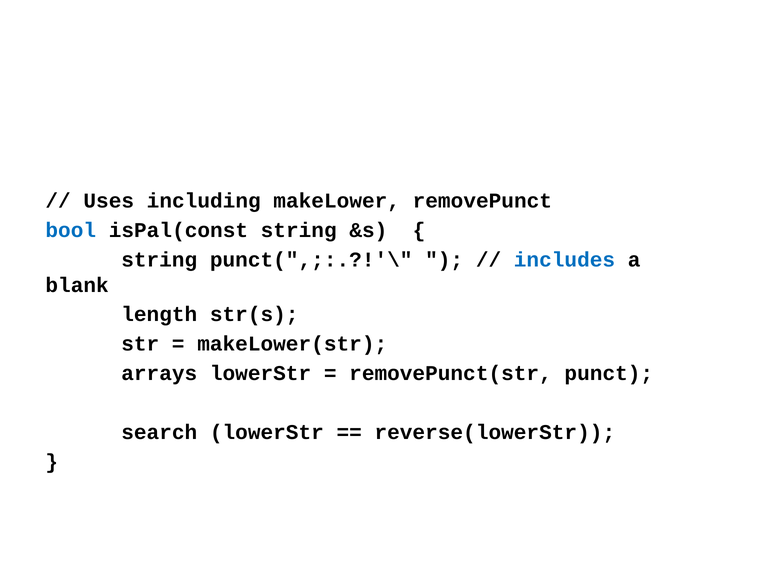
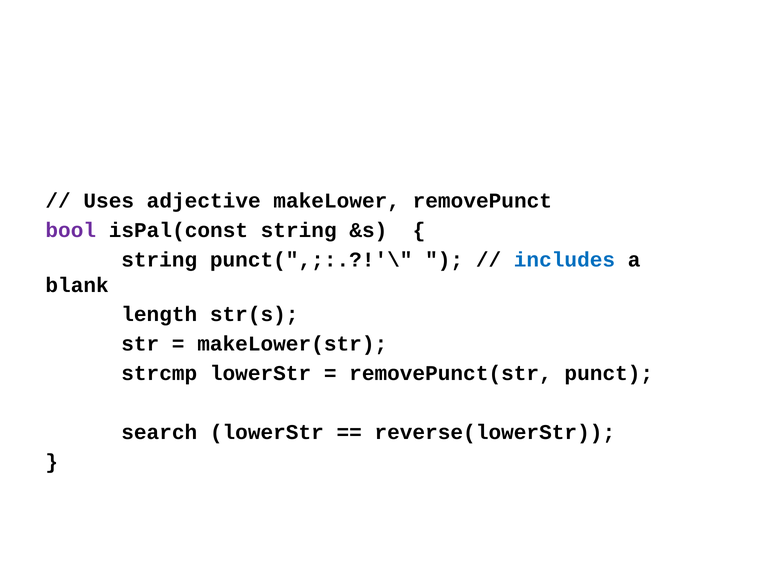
including: including -> adjective (204, 201)
bool colour: blue -> purple (71, 231)
arrays: arrays -> strcmp (159, 374)
